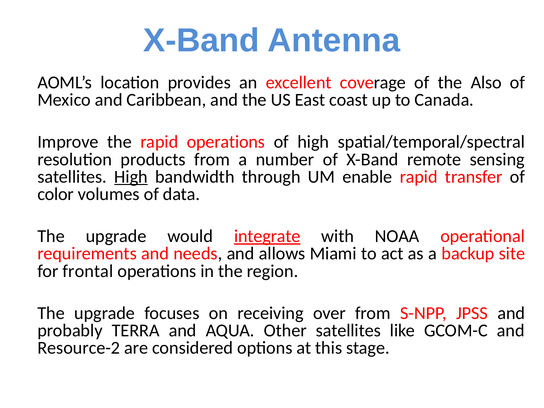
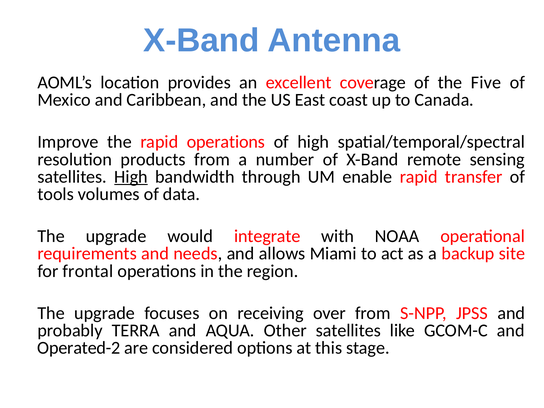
Also: Also -> Five (486, 82)
color: color -> tools (56, 194)
integrate underline: present -> none (267, 236)
Resource-2: Resource-2 -> Operated-2 (79, 348)
